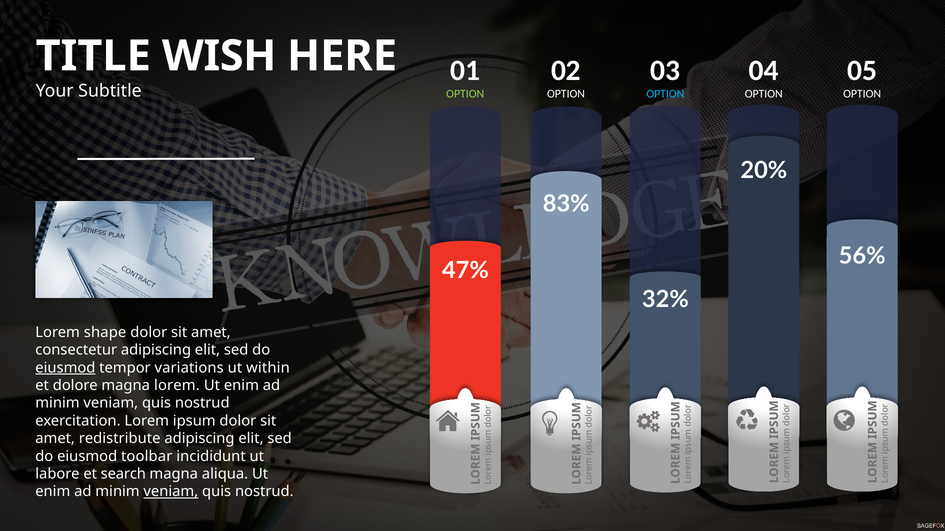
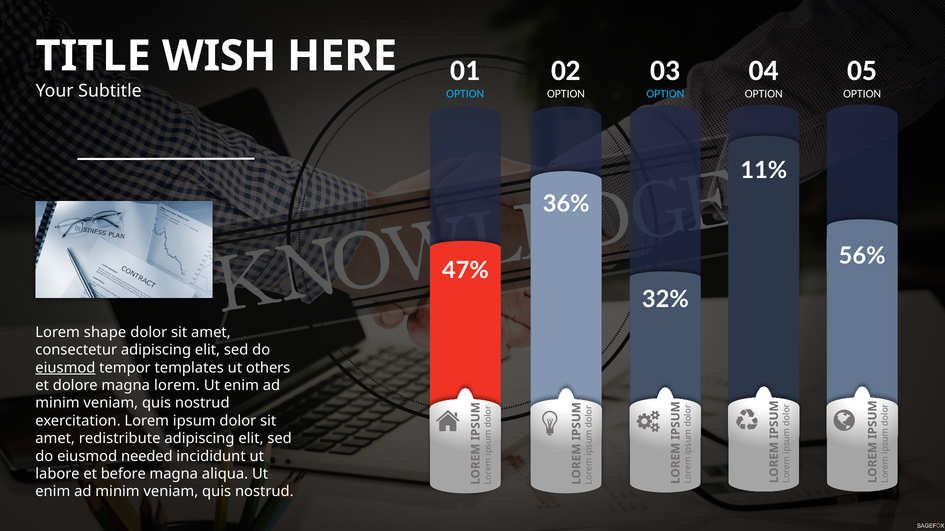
OPTION colour: light green -> light blue (465, 94)
20%: 20% -> 11% (764, 171)
83%: 83% -> 36% (566, 204)
variations: variations -> templates (189, 368)
within: within -> others (268, 368)
toolbar: toolbar -> needed (147, 457)
search: search -> before (123, 474)
veniam underline: present -> none (171, 492)
